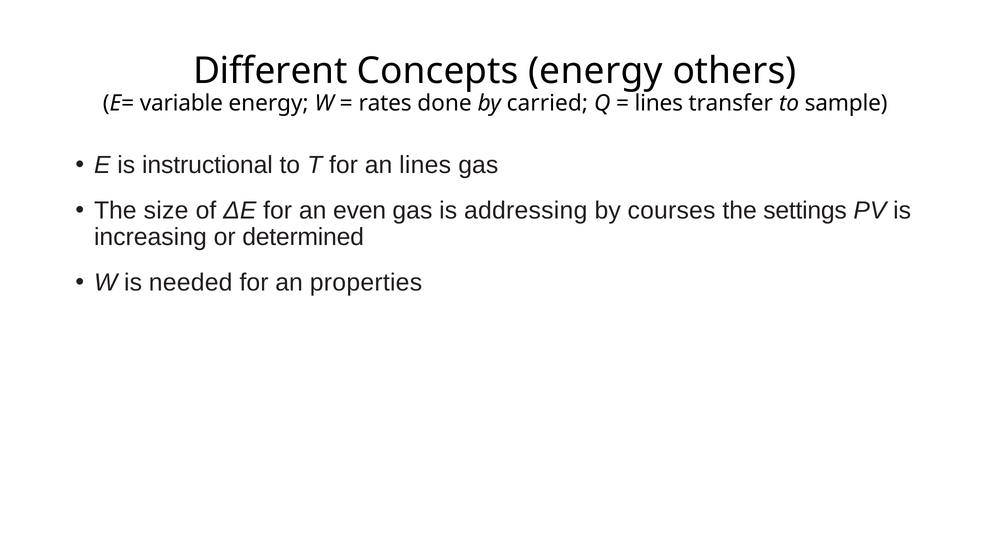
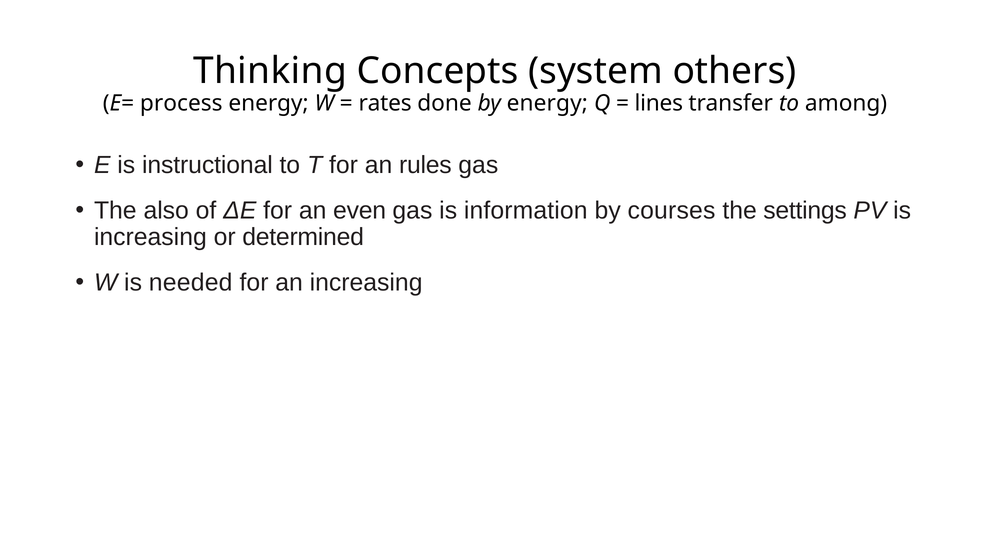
Different: Different -> Thinking (270, 71)
Concepts energy: energy -> system (595, 71)
variable: variable -> process (181, 103)
by carried: carried -> energy (547, 103)
sample: sample -> among (846, 103)
an lines: lines -> rules (425, 165)
size: size -> also (166, 210)
addressing: addressing -> information (526, 210)
an properties: properties -> increasing (366, 282)
